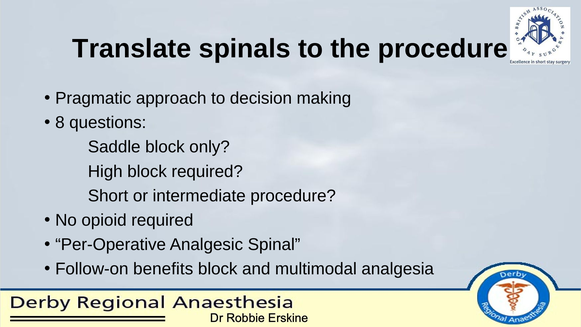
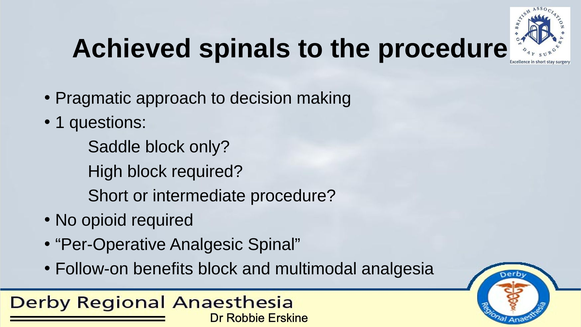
Translate: Translate -> Achieved (132, 49)
8: 8 -> 1 (60, 123)
